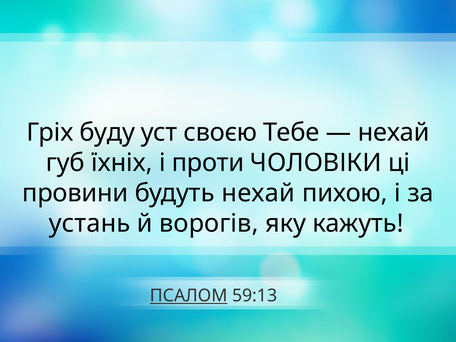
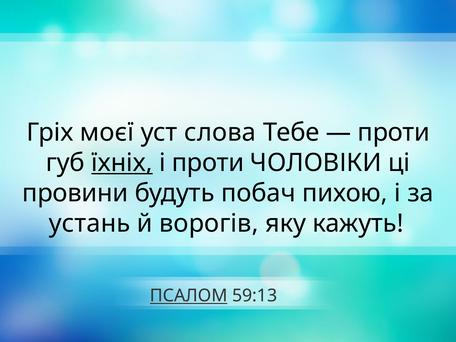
буду: буду -> моєї (107, 132)
своєю: своєю -> слова (220, 132)
нехай: нехай -> проти (394, 132)
їхніх underline: none -> present (122, 163)
будуть нехай: нехай -> побач (258, 193)
